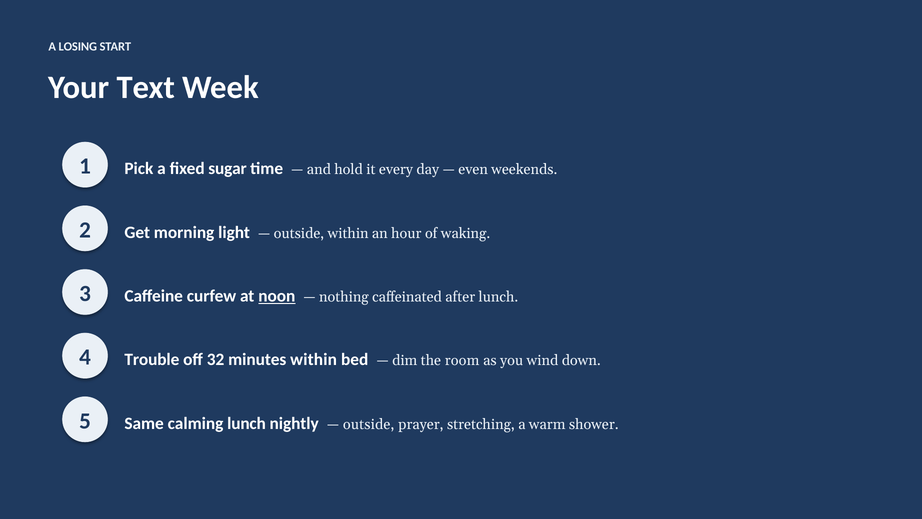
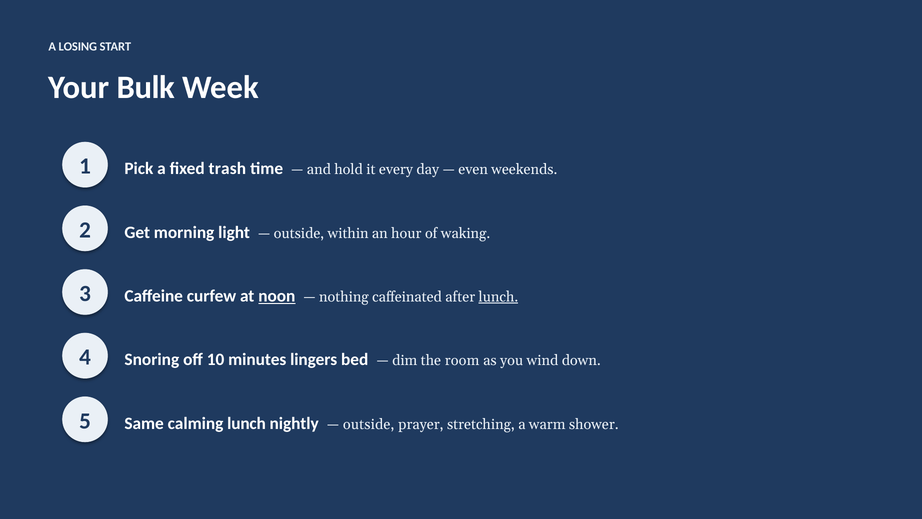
Text: Text -> Bulk (146, 88)
sugar: sugar -> trash (227, 169)
lunch underline: none -> present (498, 297)
Trouble: Trouble -> Snoring (152, 359)
32: 32 -> 10 (216, 359)
minutes within: within -> lingers (314, 359)
